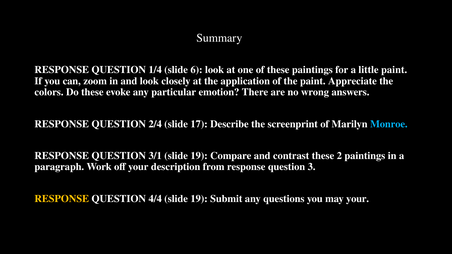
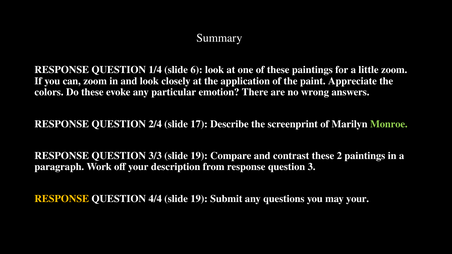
little paint: paint -> zoom (394, 70)
Monroe colour: light blue -> light green (389, 124)
3/1: 3/1 -> 3/3 (155, 156)
